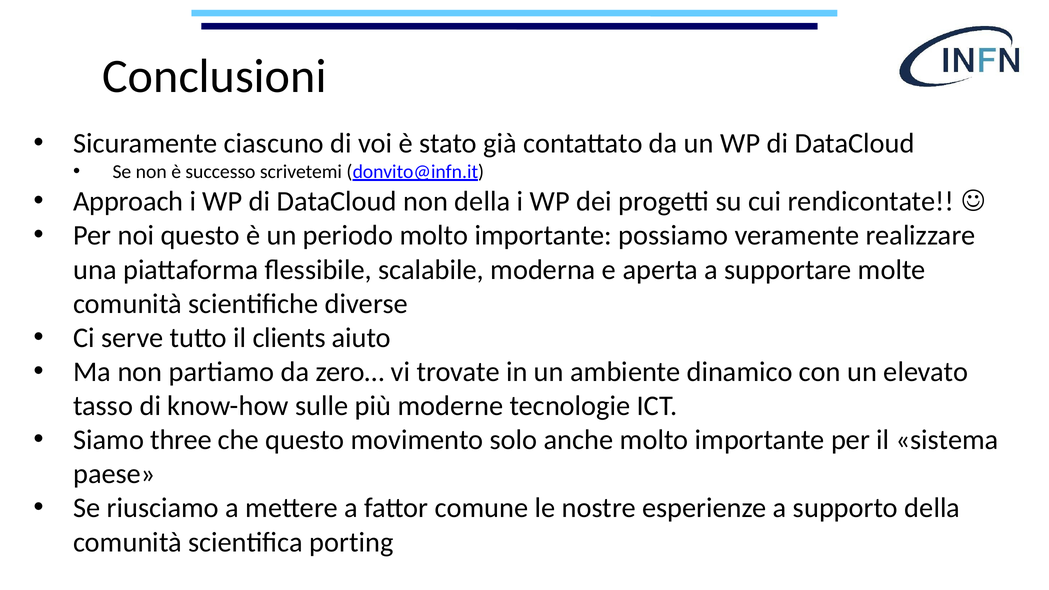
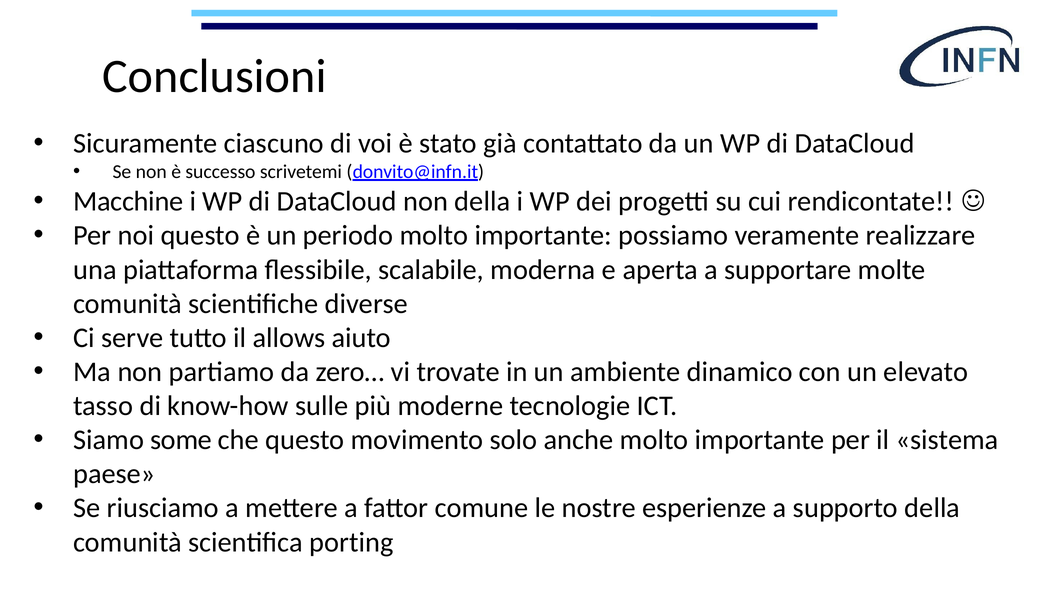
Approach: Approach -> Macchine (128, 202)
clients: clients -> allows (289, 338)
three: three -> some (181, 440)
